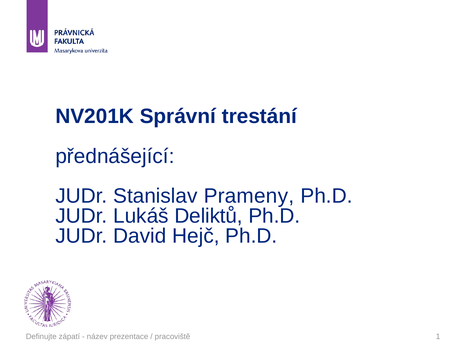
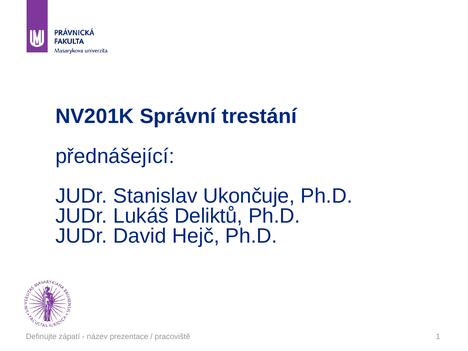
Prameny: Prameny -> Ukončuje (249, 196)
